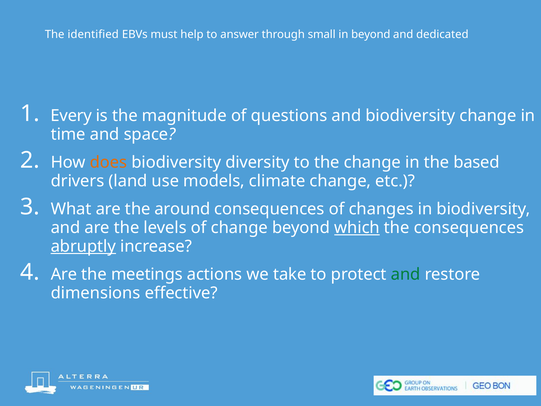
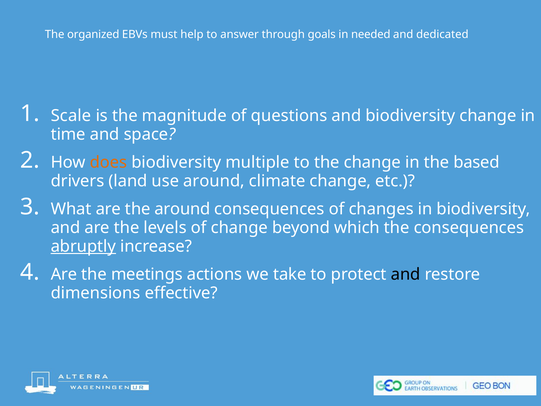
identified: identified -> organized (93, 35)
small: small -> goals (322, 35)
in beyond: beyond -> needed (371, 35)
Every: Every -> Scale (71, 116)
diversity: diversity -> multiple (258, 162)
use models: models -> around (214, 181)
which underline: present -> none (357, 228)
and colour: green -> black (406, 274)
